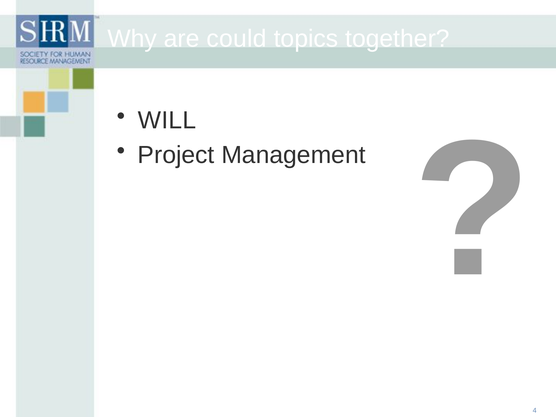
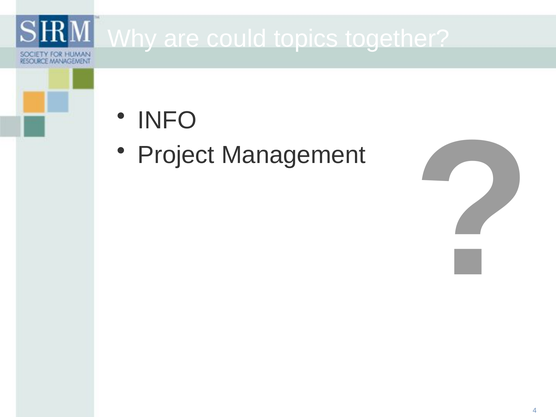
WILL: WILL -> INFO (167, 120)
